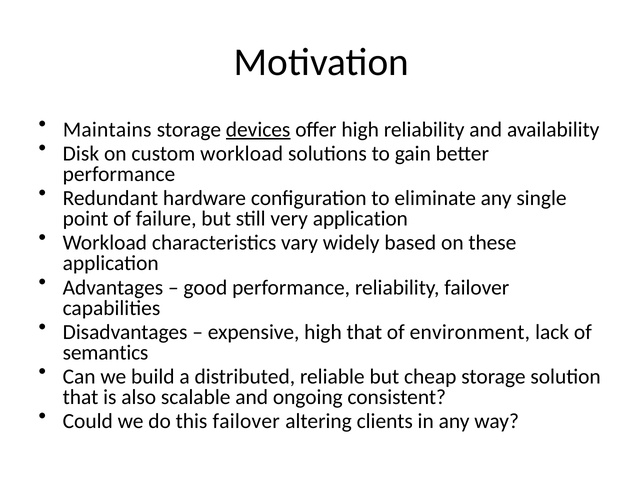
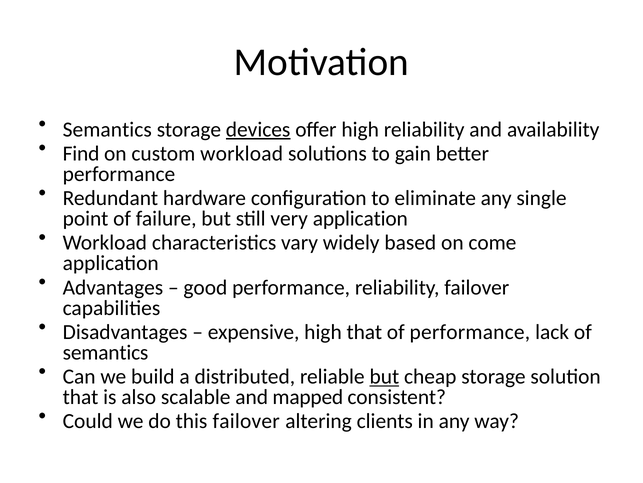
Maintains: Maintains -> Semantics (107, 129)
Disk: Disk -> Find (81, 153)
these: these -> come (492, 242)
of environment: environment -> performance (470, 332)
but underline: none -> present (384, 376)
ongoing: ongoing -> mapped (308, 397)
